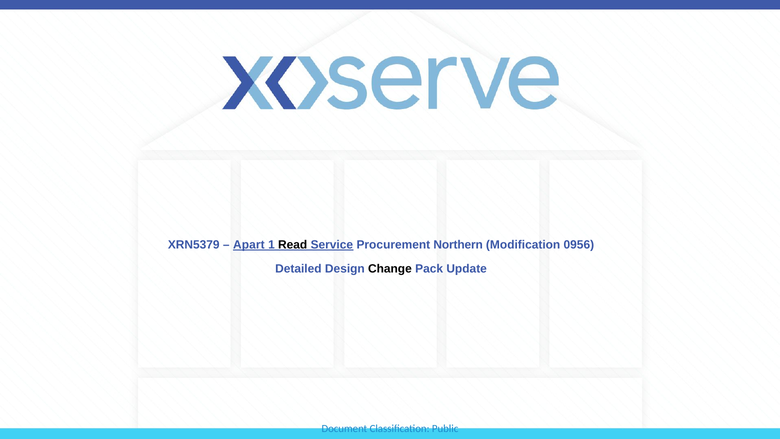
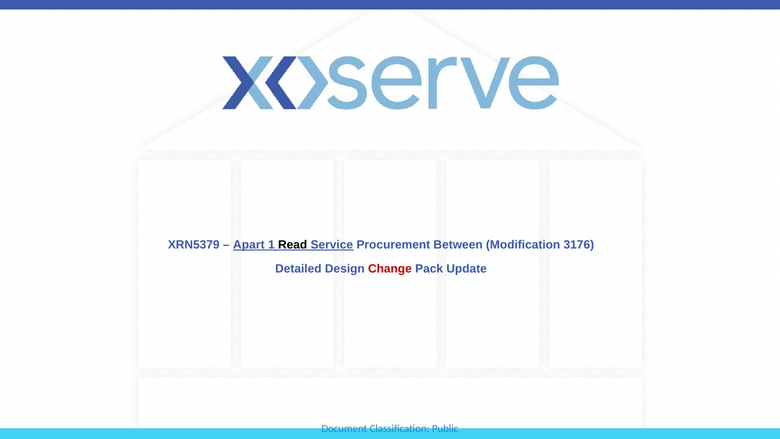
Northern: Northern -> Between (458, 245)
0956: 0956 -> 3176 (579, 245)
Change colour: black -> red (390, 269)
